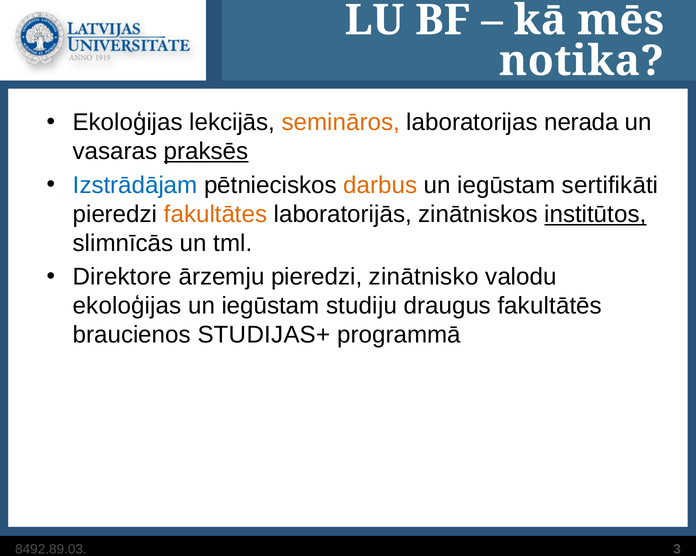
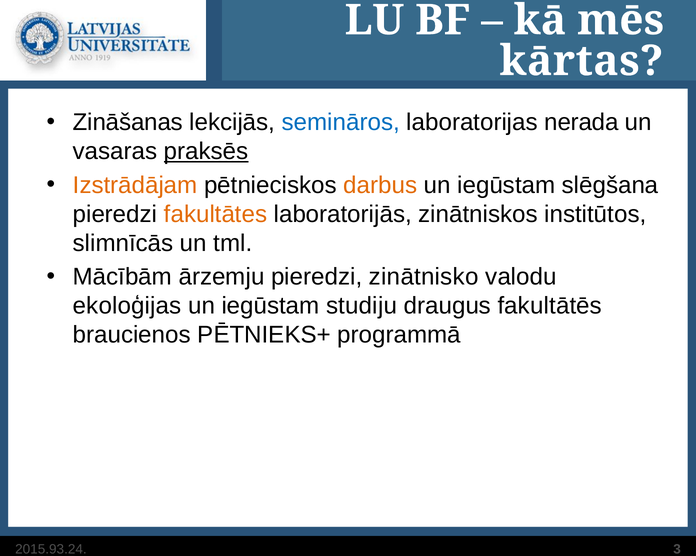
notika: notika -> kārtas (581, 61)
Ekoloģijas: Ekoloģijas -> Zināšanas (128, 123)
semināros colour: orange -> blue (341, 123)
Izstrādājam colour: blue -> orange (135, 185)
sertifikāti: sertifikāti -> slēgšana (610, 185)
institūtos underline: present -> none (595, 214)
Direktore: Direktore -> Mācībām (122, 277)
STUDIJAS+: STUDIJAS+ -> PĒTNIEKS+ (264, 335)
8492.89.03: 8492.89.03 -> 2015.93.24 (51, 550)
